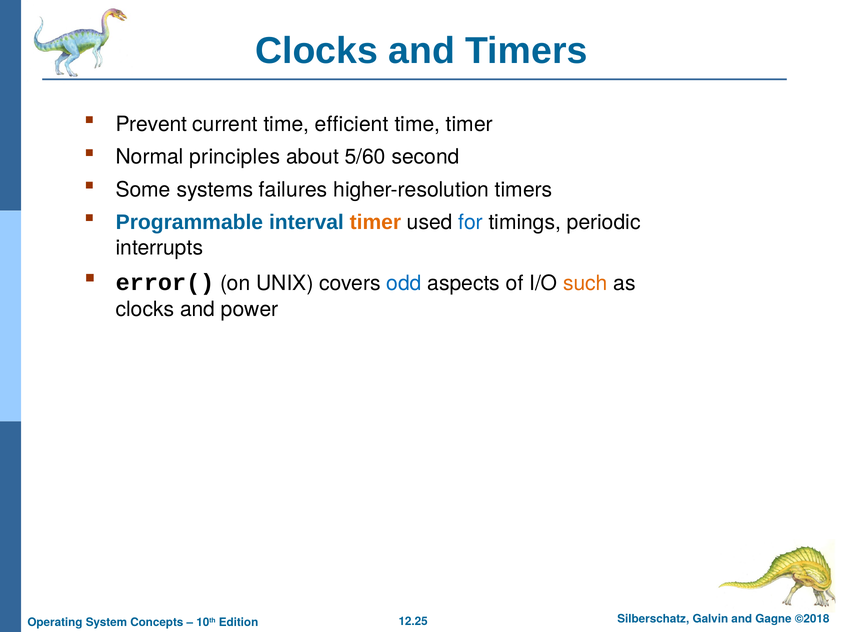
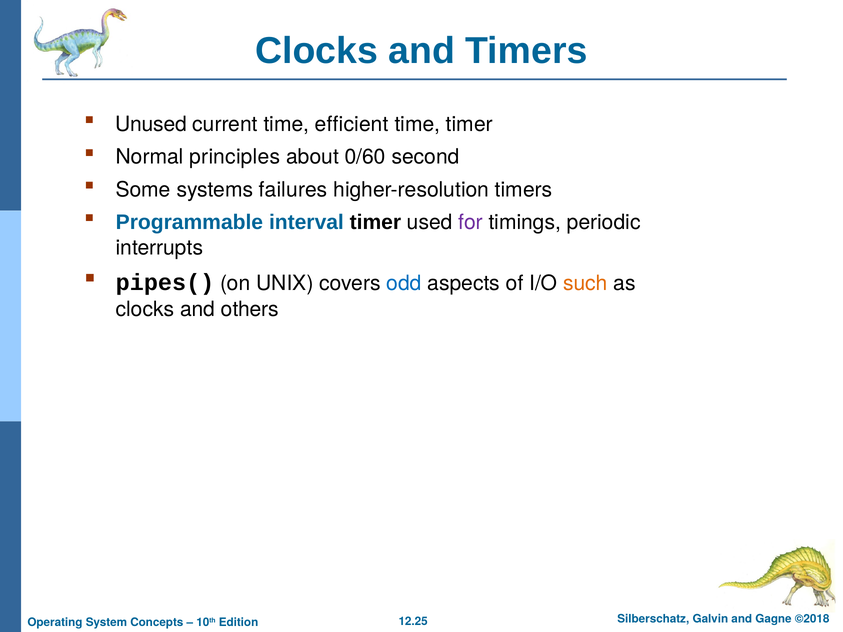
Prevent: Prevent -> Unused (151, 124)
5/60: 5/60 -> 0/60 (365, 157)
timer colour: orange -> black (375, 222)
for colour: blue -> purple (470, 222)
error(: error( -> pipes( (165, 283)
power: power -> others (250, 309)
